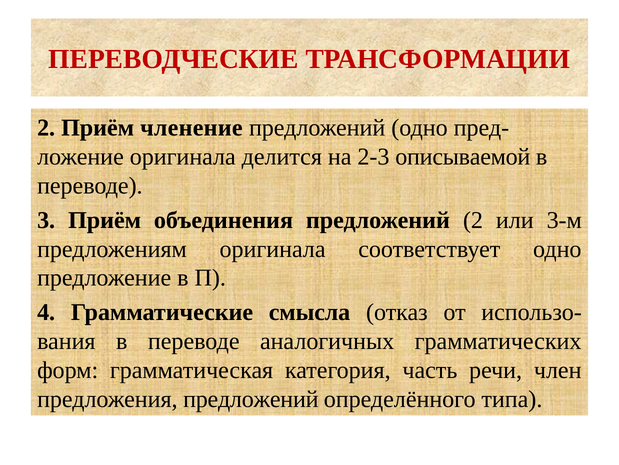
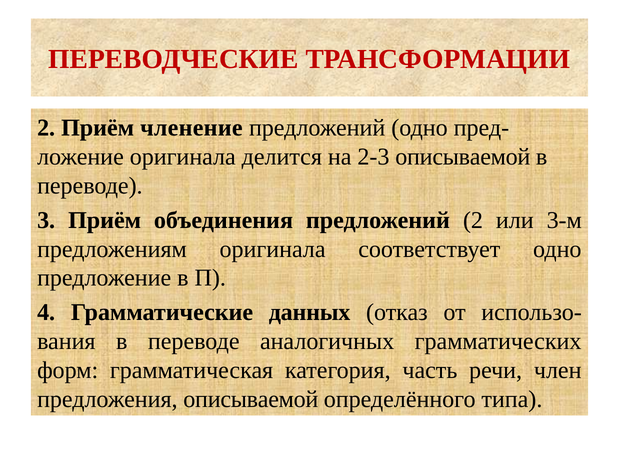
смысла: смысла -> данных (310, 312)
предложения предложений: предложений -> описываемой (251, 399)
